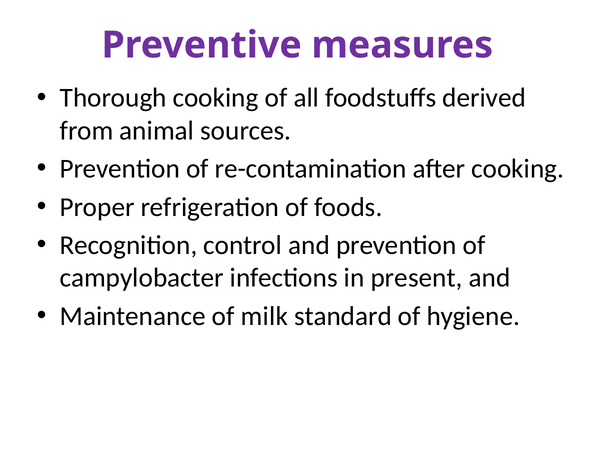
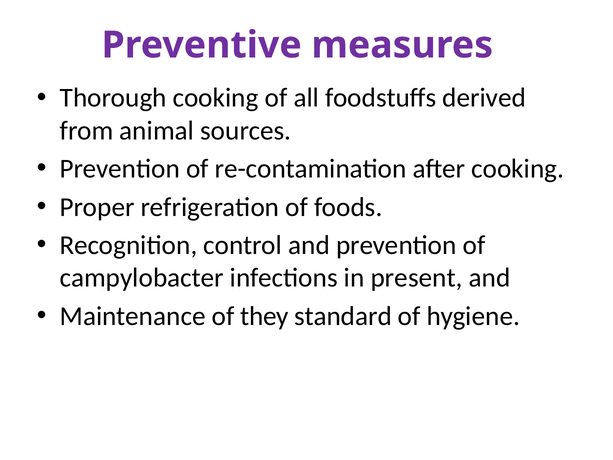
milk: milk -> they (265, 316)
